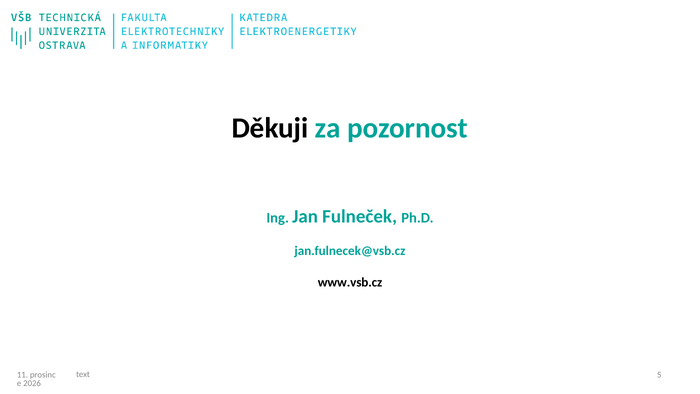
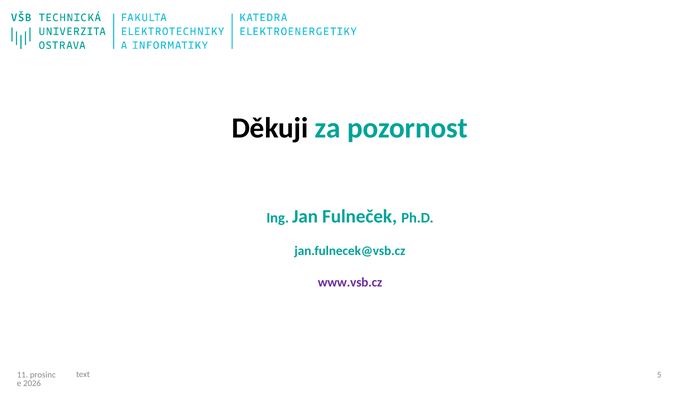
www.vsb.cz colour: black -> purple (350, 282)
